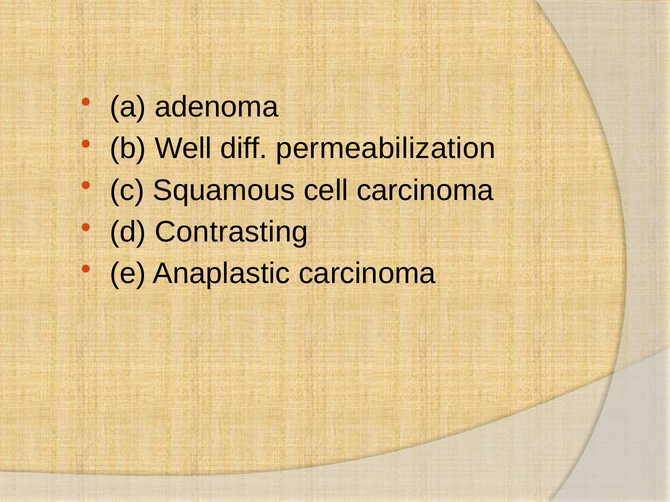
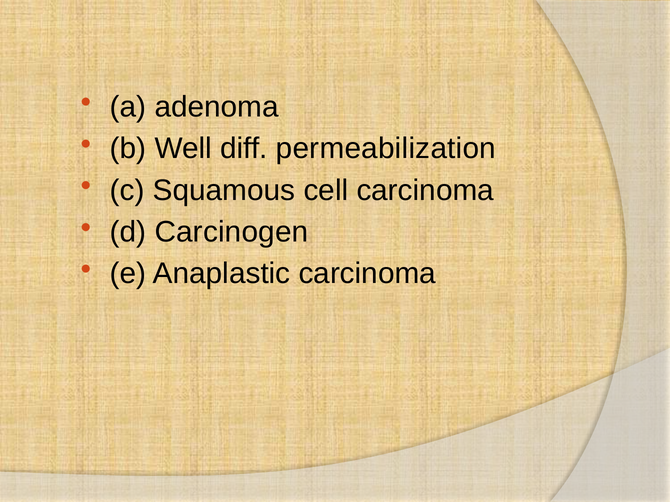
Contrasting: Contrasting -> Carcinogen (232, 232)
